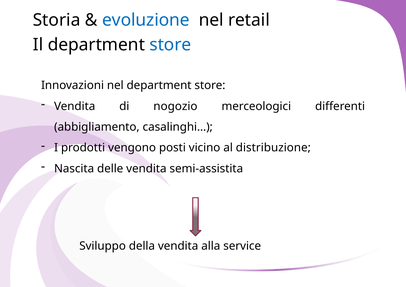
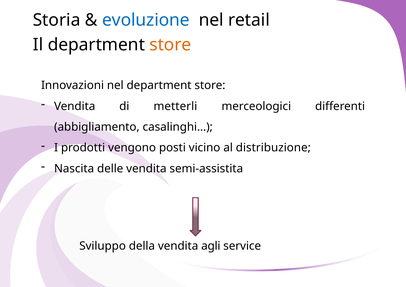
store colour: blue -> orange (170, 45)
nogozio: nogozio -> metterli (175, 106)
alla: alla -> agli (211, 246)
